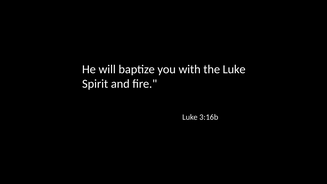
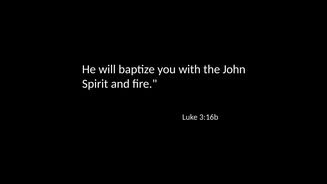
the Luke: Luke -> John (234, 69)
